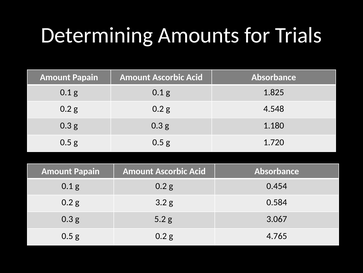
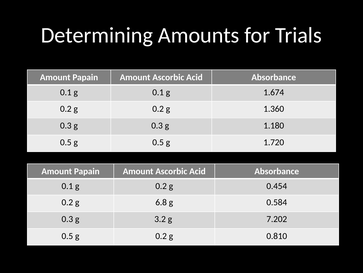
1.825: 1.825 -> 1.674 (274, 92)
4.548: 4.548 -> 1.360 (274, 108)
3.2: 3.2 -> 6.8 (161, 202)
5.2: 5.2 -> 3.2 (160, 219)
3.067: 3.067 -> 7.202 (277, 219)
4.765: 4.765 -> 0.810 (277, 235)
